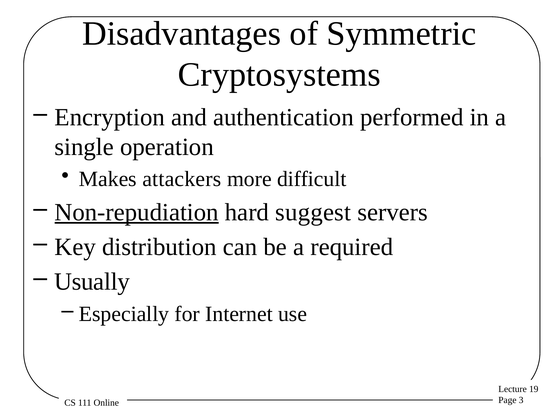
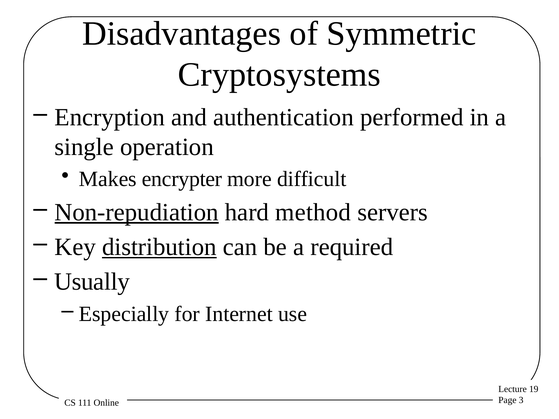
attackers: attackers -> encrypter (182, 179)
suggest: suggest -> method (313, 212)
distribution underline: none -> present (159, 247)
